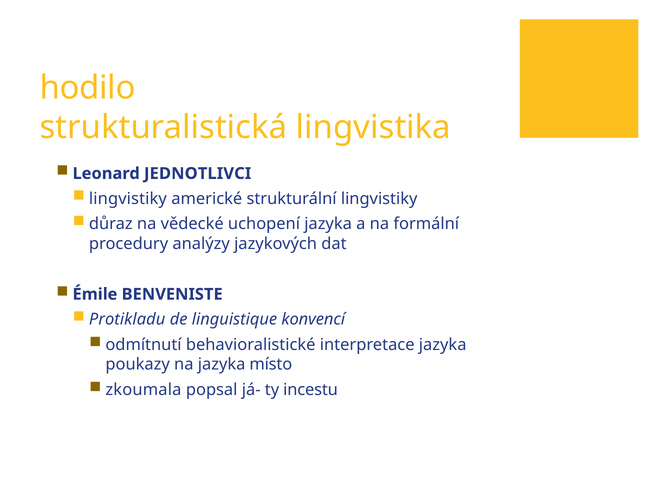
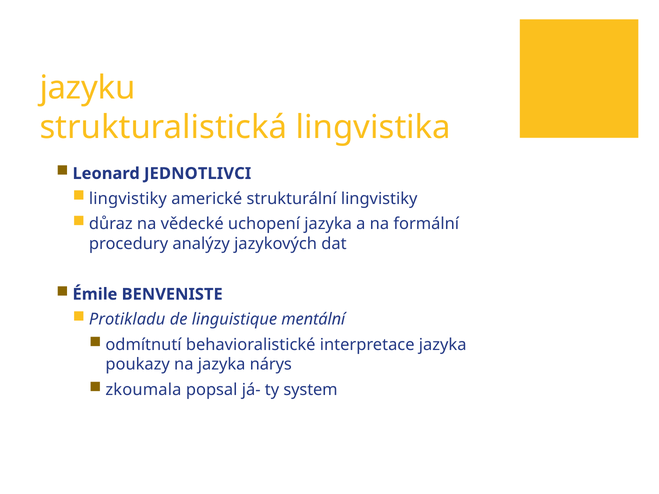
hodilo: hodilo -> jazyku (87, 88)
konvencí: konvencí -> mentální (313, 320)
místo: místo -> nárys (271, 365)
incestu: incestu -> system (311, 390)
